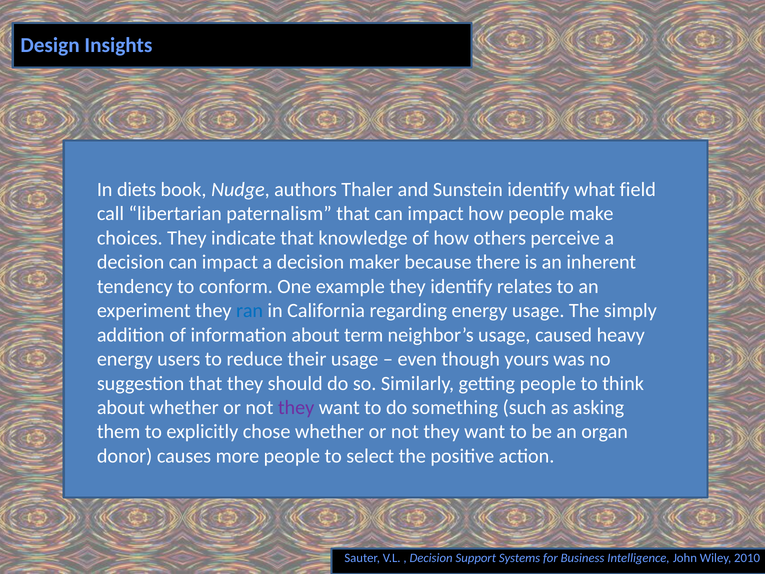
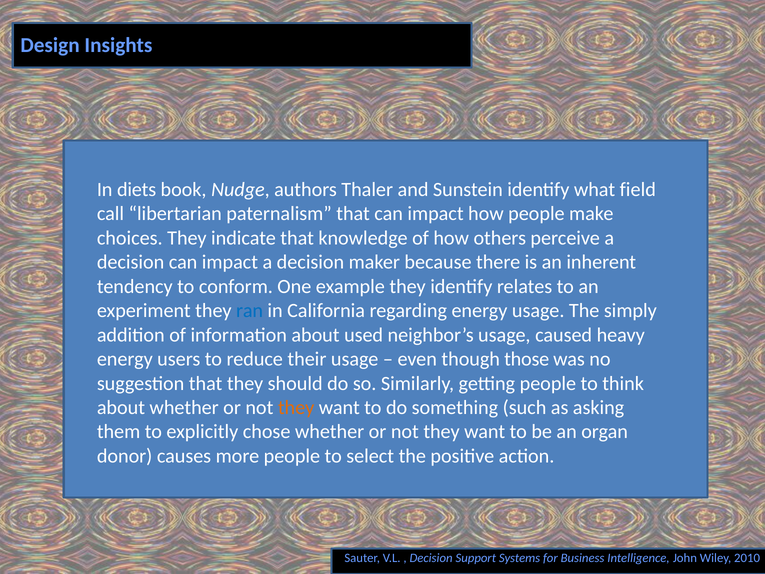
term: term -> used (364, 335)
yours: yours -> those (527, 359)
they colour: purple -> orange (296, 407)
